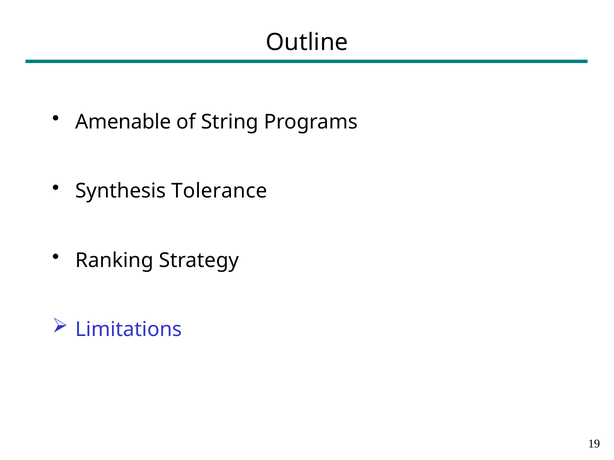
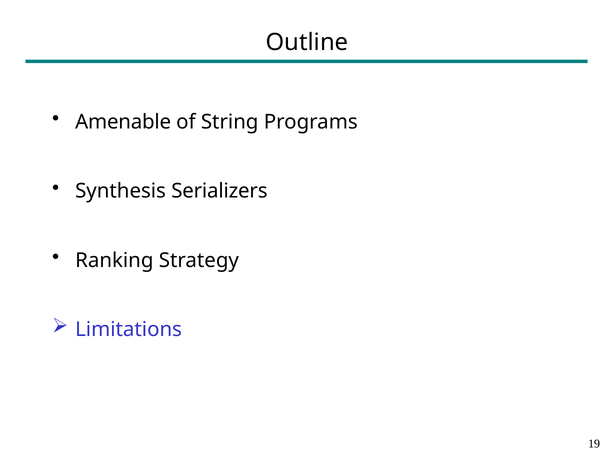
Tolerance: Tolerance -> Serializers (219, 191)
